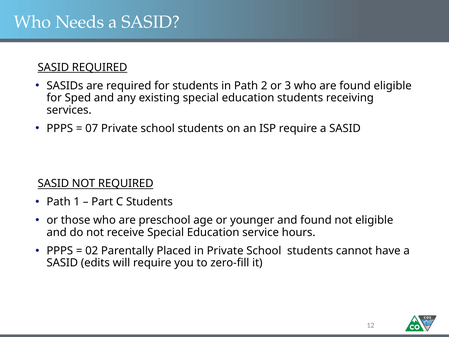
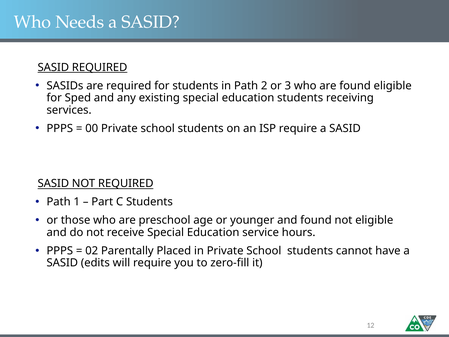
07: 07 -> 00 (92, 128)
